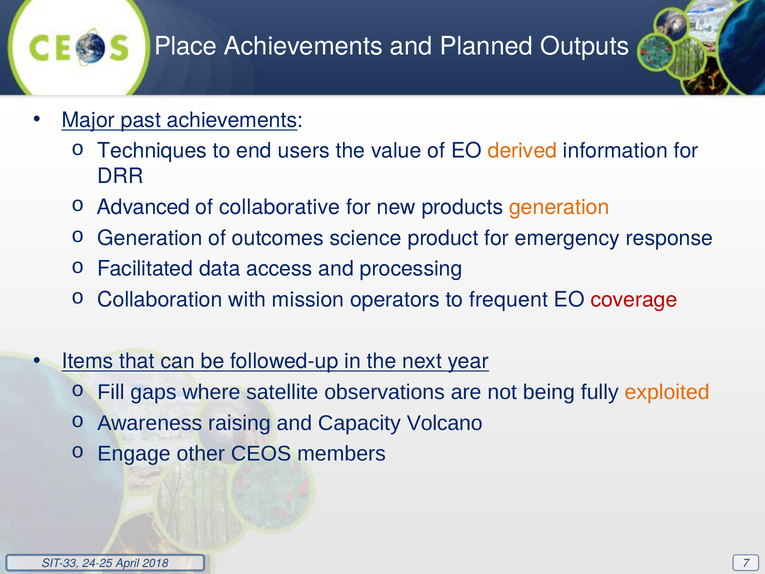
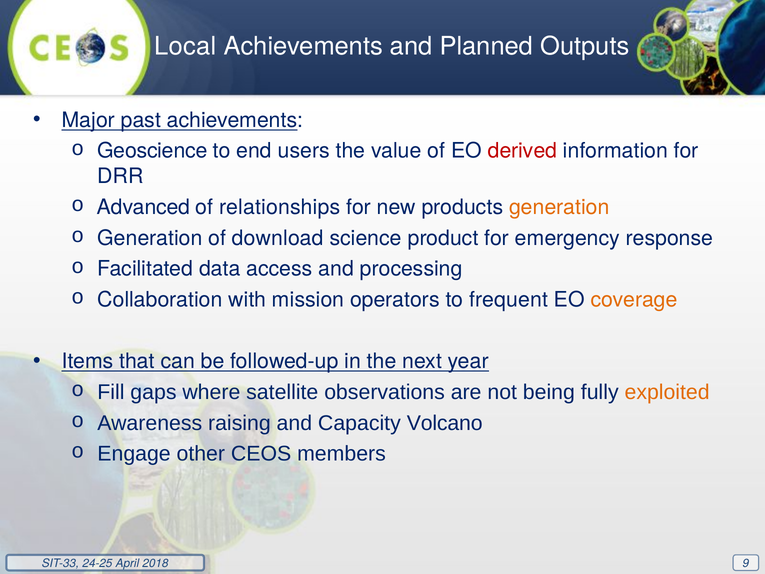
Place: Place -> Local (185, 46)
Techniques: Techniques -> Geoscience (152, 151)
derived colour: orange -> red (522, 151)
collaborative: collaborative -> relationships (280, 207)
outcomes: outcomes -> download (278, 238)
coverage colour: red -> orange (634, 300)
7: 7 -> 9 (746, 563)
